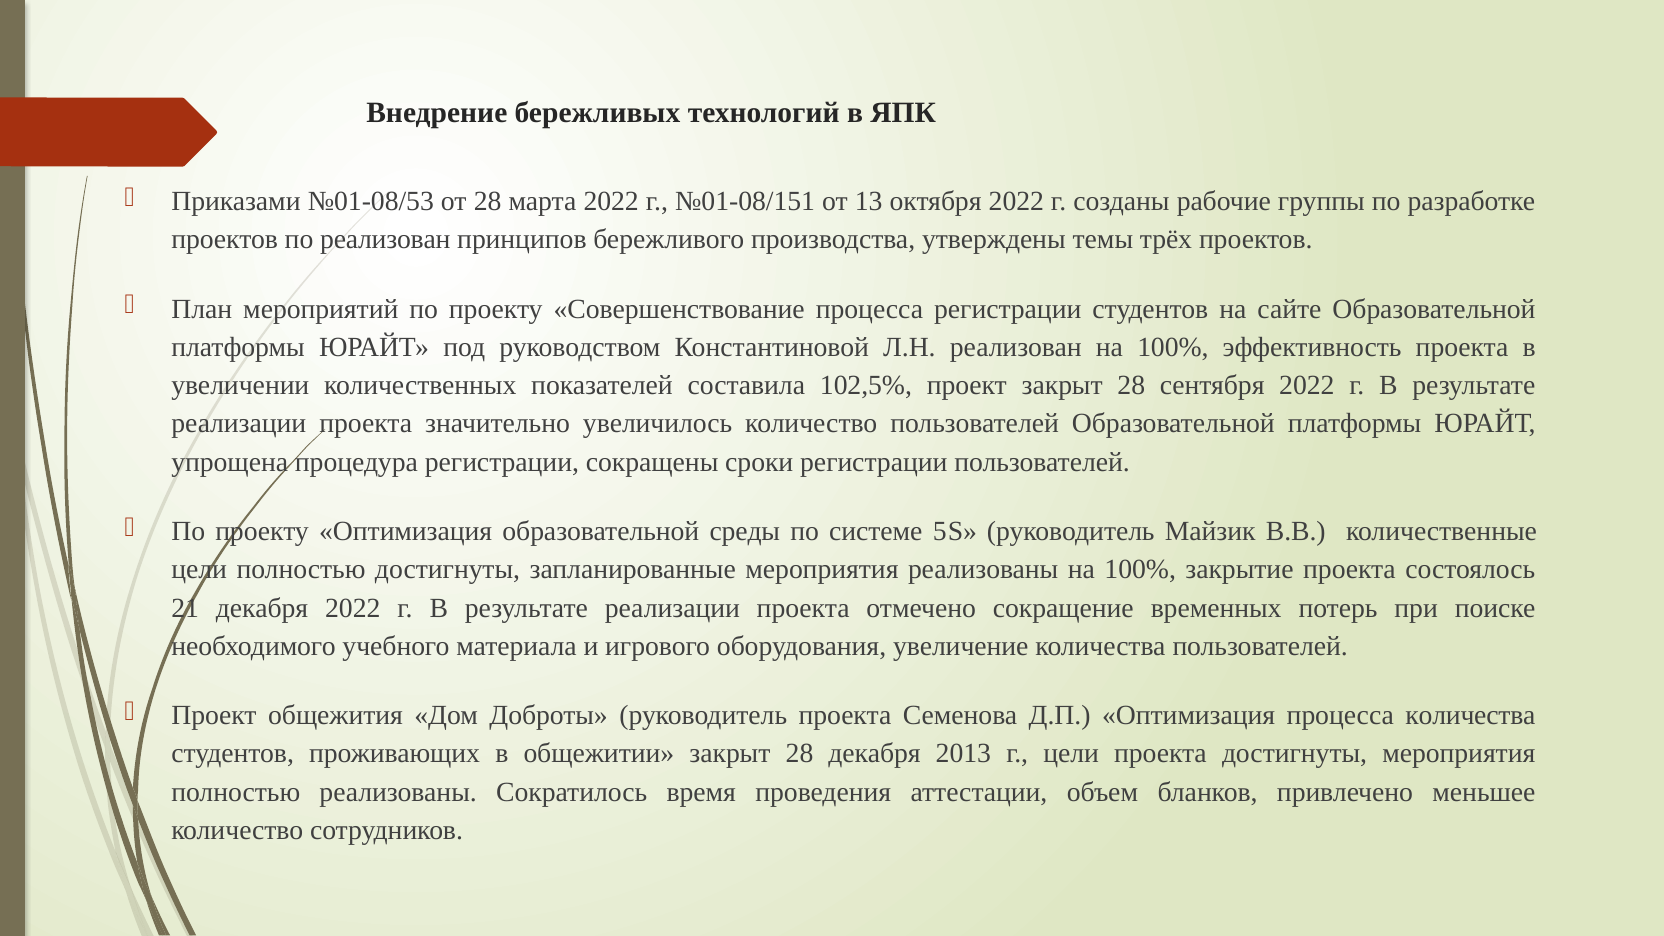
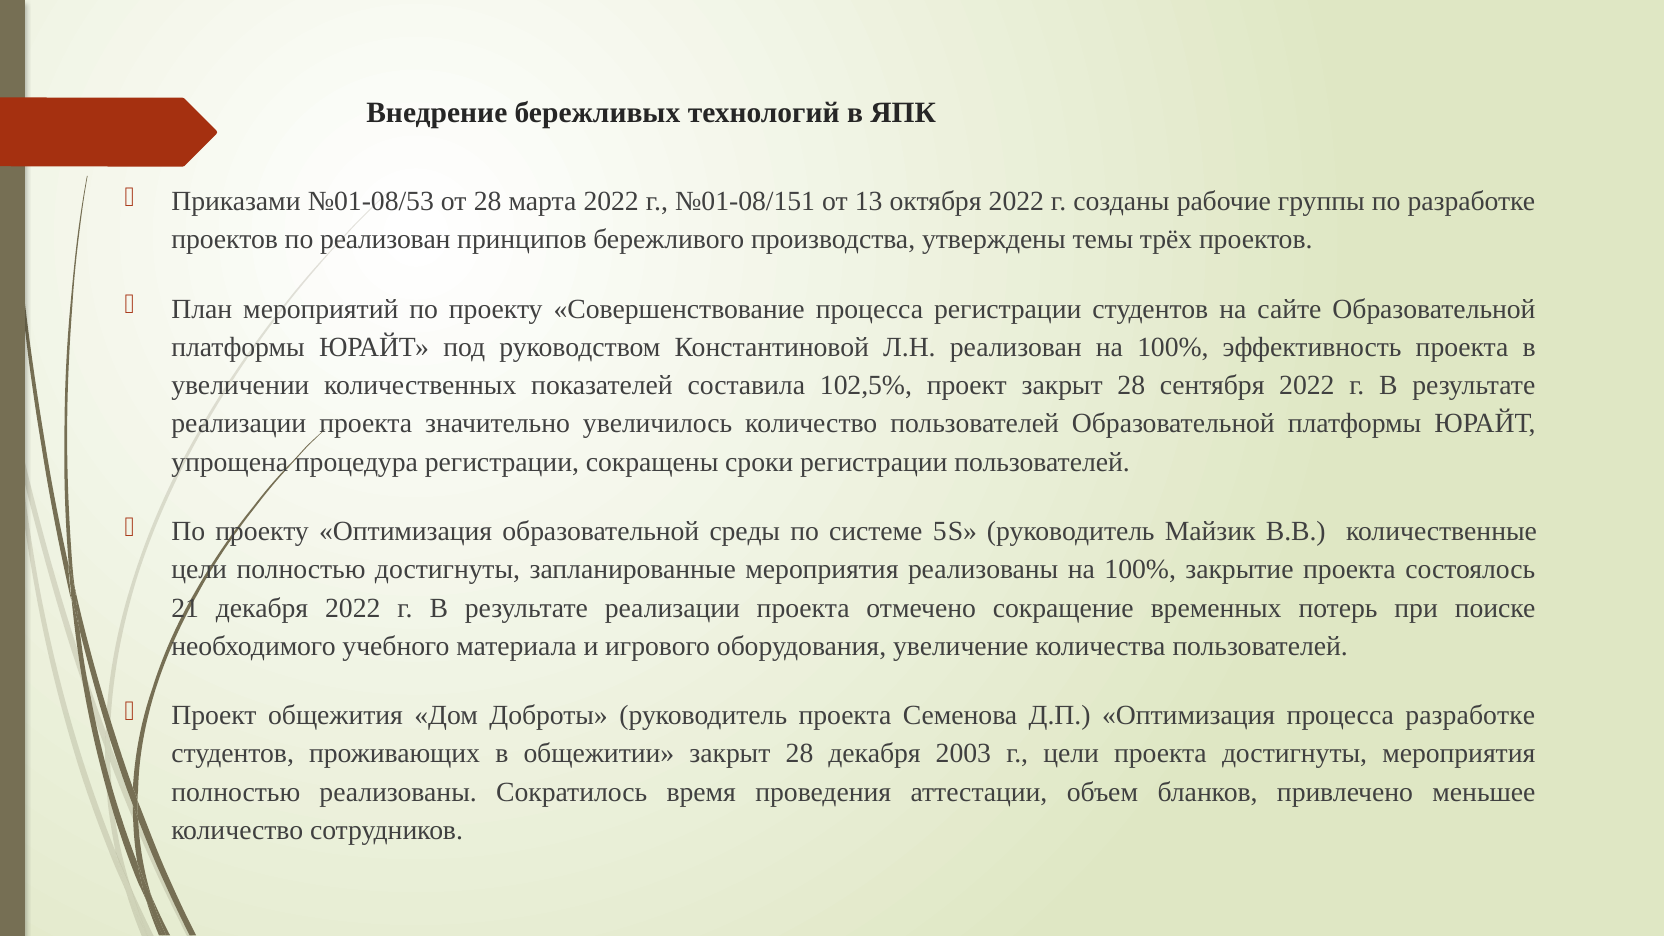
процесса количества: количества -> разработке (1470, 716)
2013: 2013 -> 2003 (963, 754)
